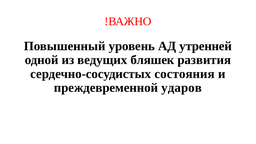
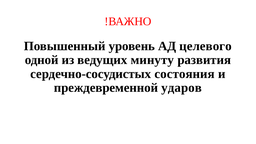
утренней: утренней -> целевого (206, 46)
бляшек: бляшек -> минуту (152, 60)
